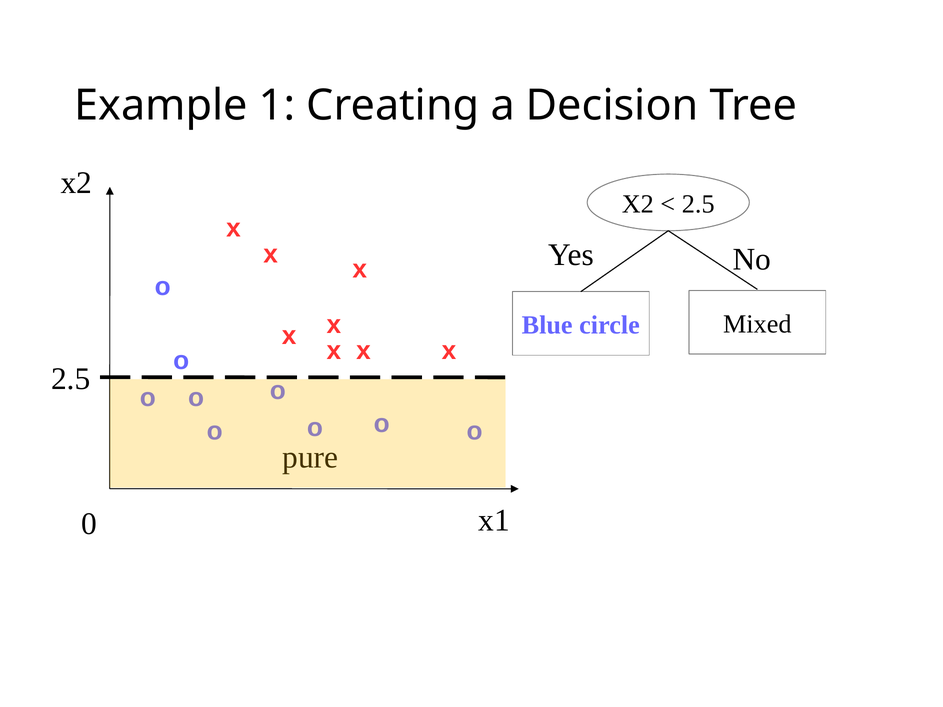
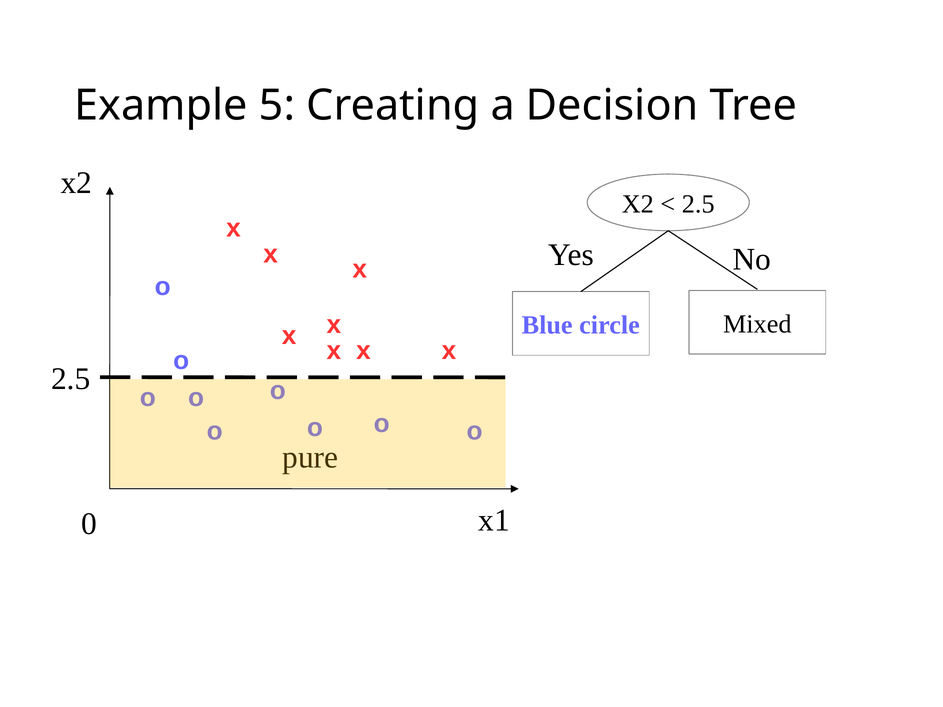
1: 1 -> 5 (277, 106)
